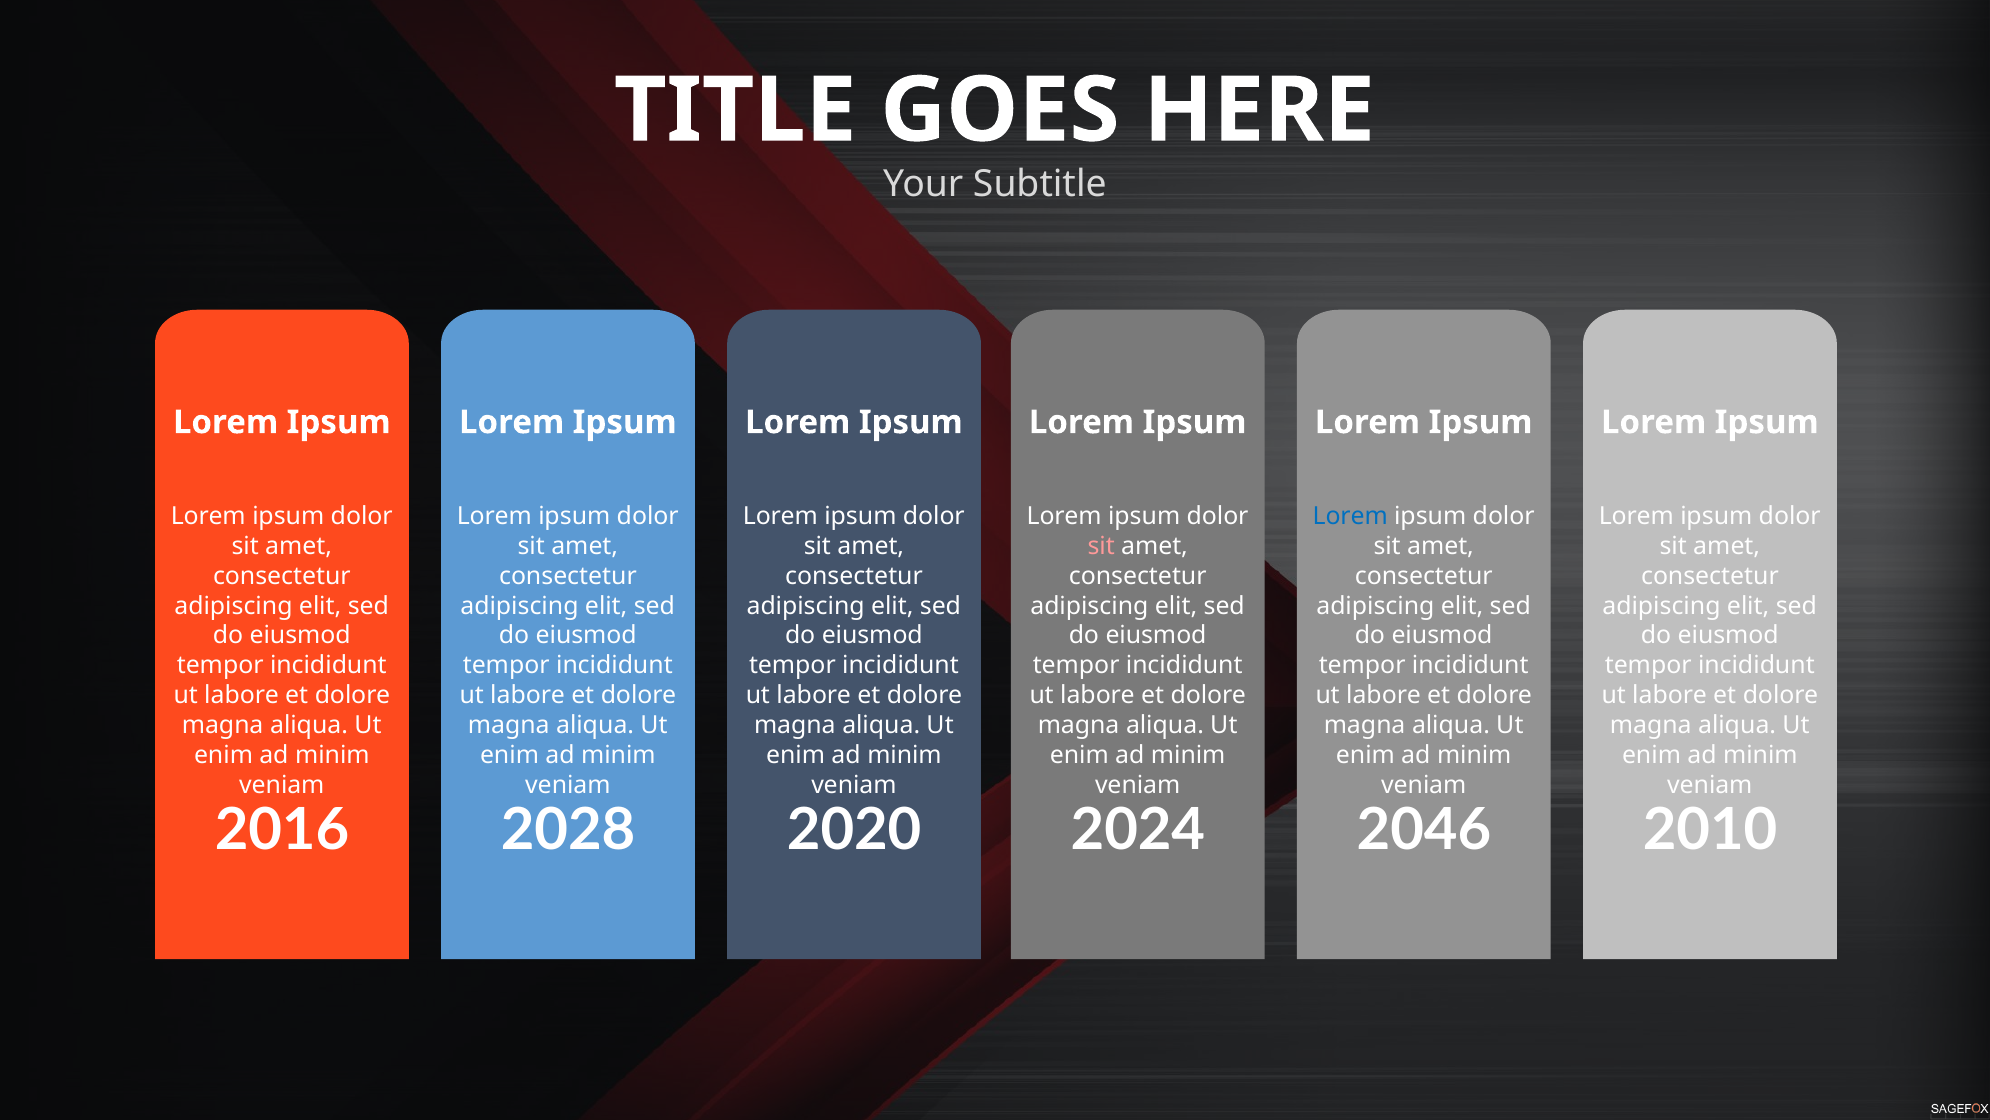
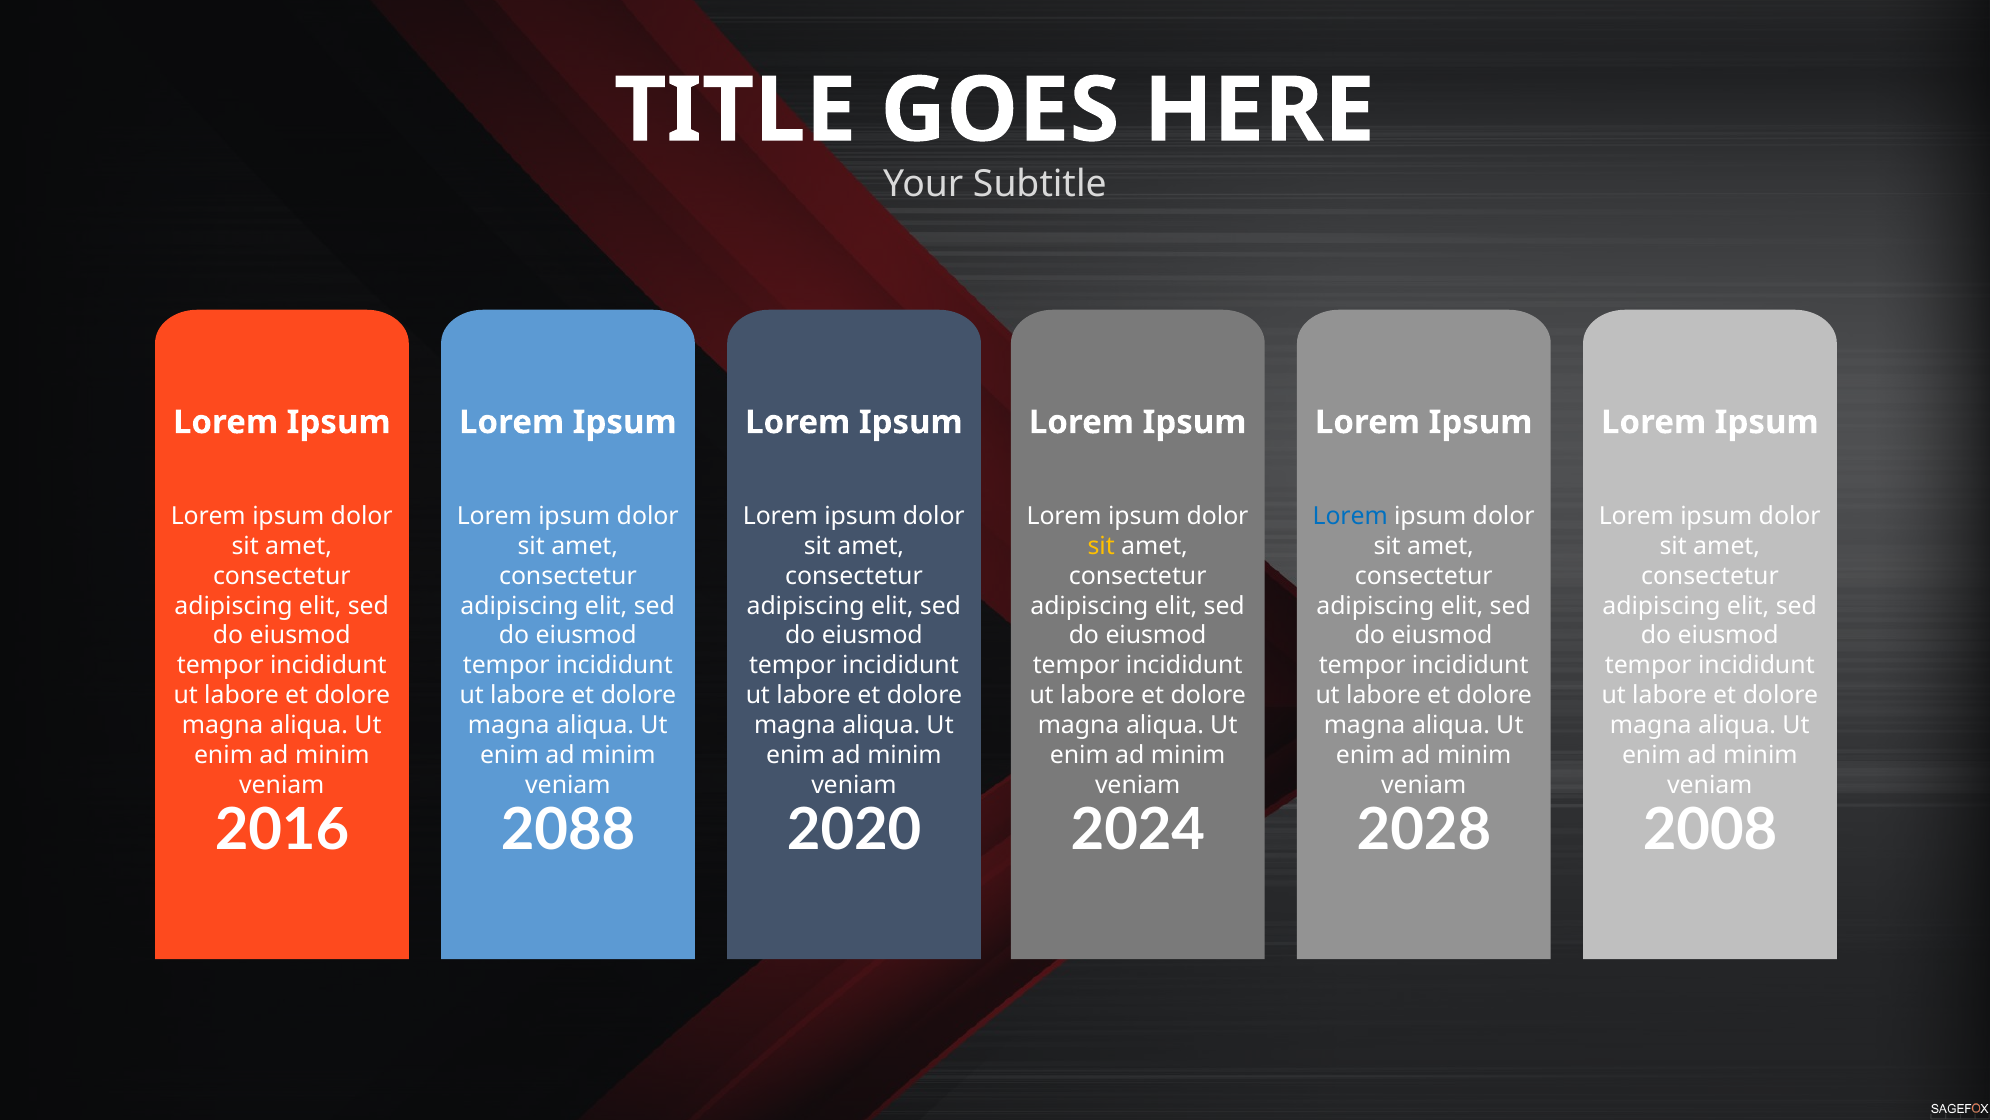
sit colour: pink -> yellow (1101, 546)
2028: 2028 -> 2088 (568, 830)
2046: 2046 -> 2028 (1424, 830)
2010: 2010 -> 2008 (1710, 830)
